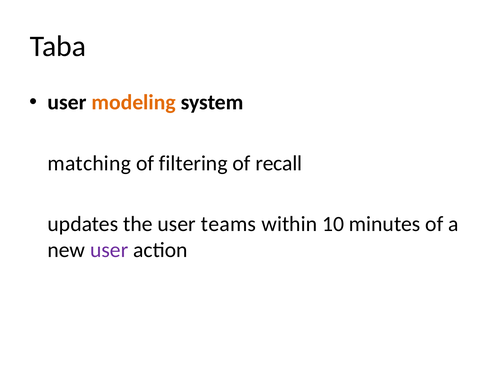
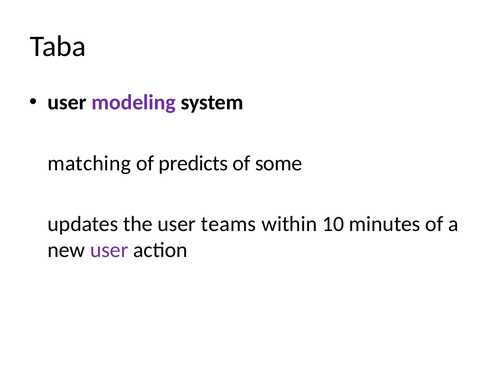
modeling colour: orange -> purple (134, 102)
filtering: filtering -> predicts (193, 163)
recall: recall -> some (279, 163)
